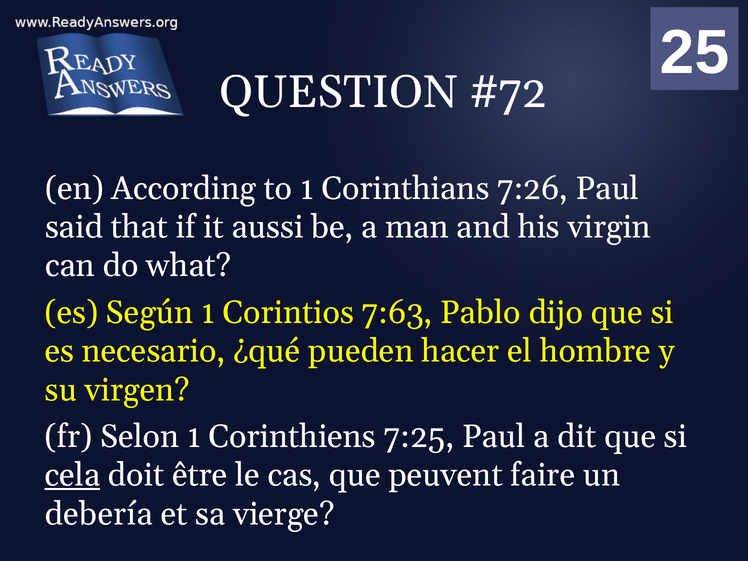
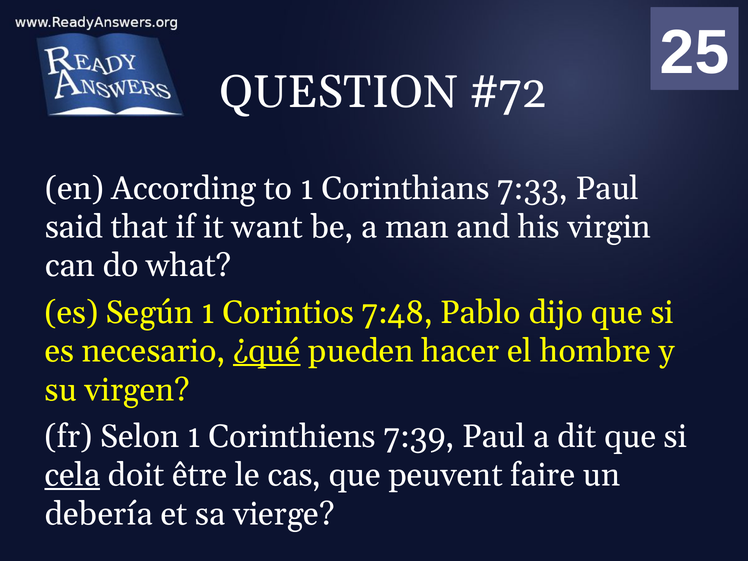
7:26: 7:26 -> 7:33 (533, 188)
aussi: aussi -> want (267, 227)
7:63: 7:63 -> 7:48 (397, 313)
¿qué underline: none -> present (267, 351)
7:25: 7:25 -> 7:39 (419, 437)
